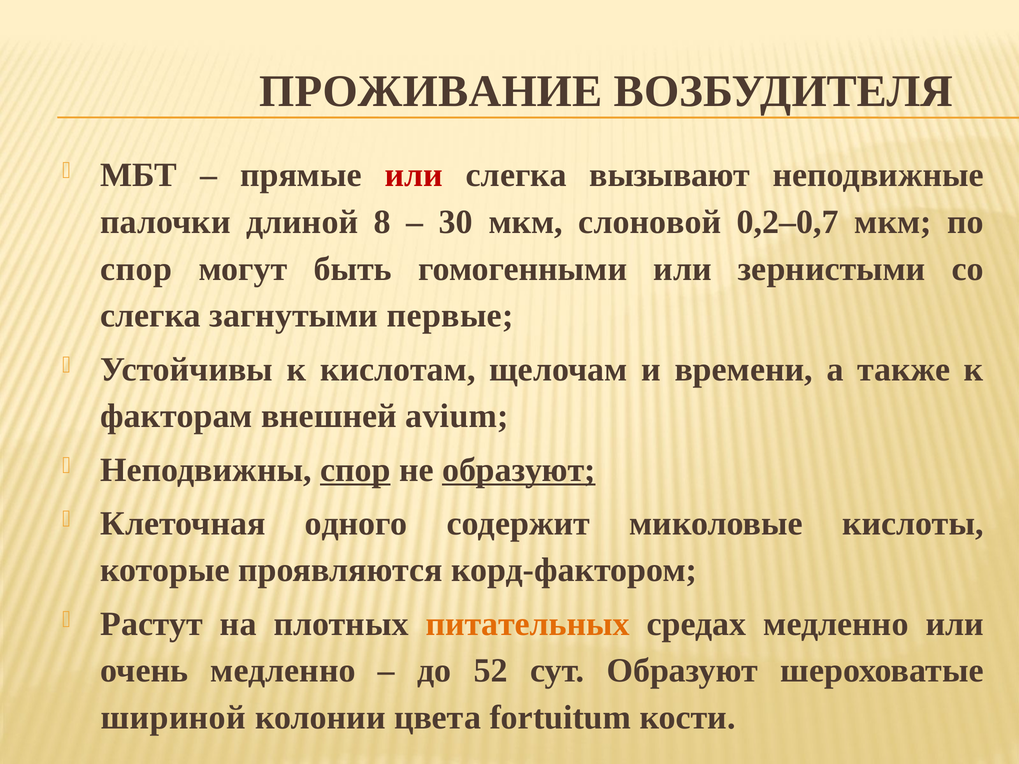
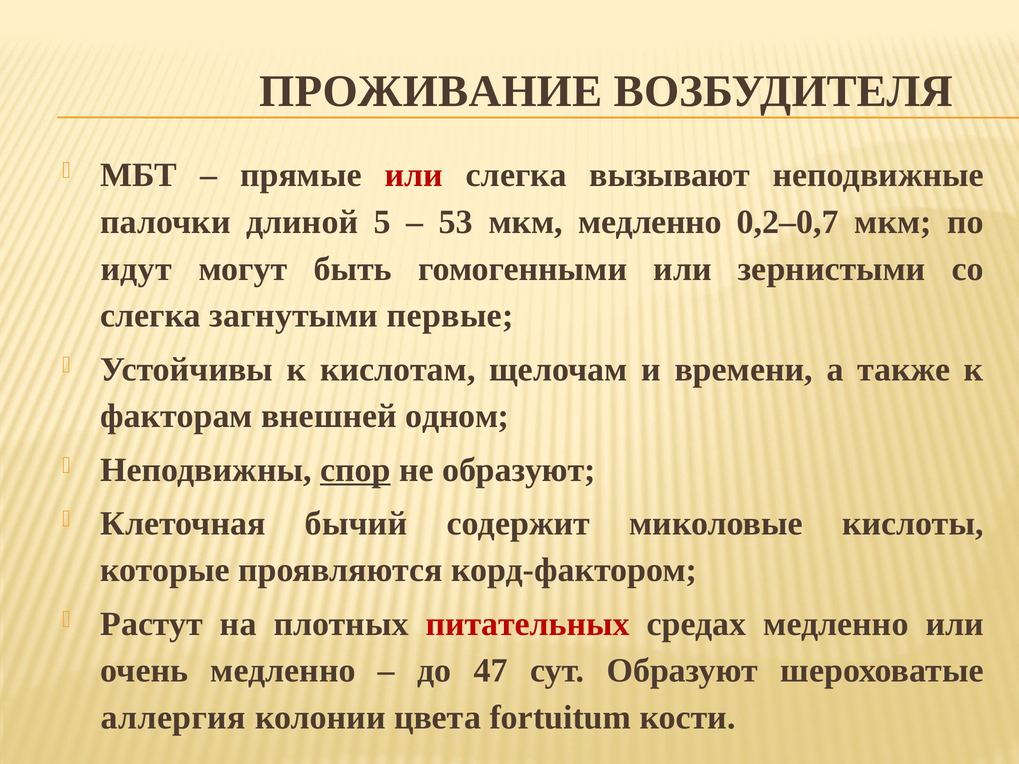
8: 8 -> 5 (382, 222)
30: 30 -> 53 (456, 222)
мкм слоновой: слоновой -> медленно (650, 222)
спор: спор -> идут (136, 269)
avium: avium -> одном (457, 416)
образуют underline: present -> none (519, 470)
одного: одного -> бычий (356, 524)
питательных colour: orange -> red (528, 624)
52: 52 -> 47 (491, 671)
шириной: шириной -> аллергия (173, 718)
